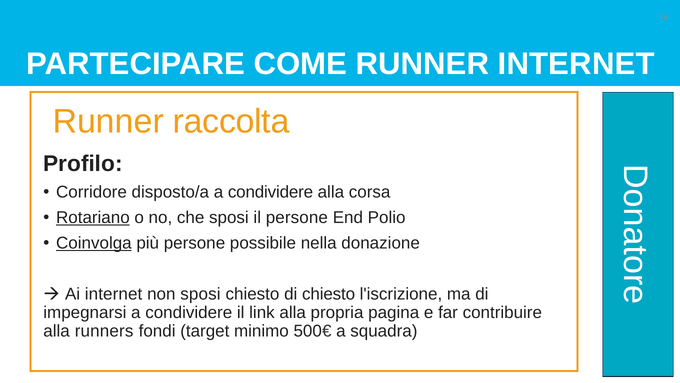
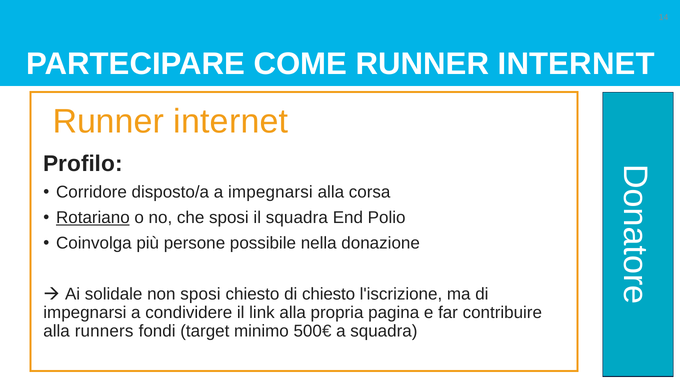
raccolta: raccolta -> internet (231, 122)
disposto/a a condividere: condividere -> impegnarsi (270, 192)
il persone: persone -> squadra (297, 217)
Coinvolga underline: present -> none (94, 243)
Ai internet: internet -> solidale (114, 294)
